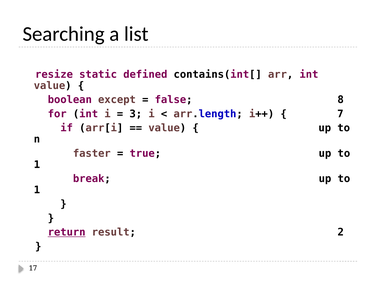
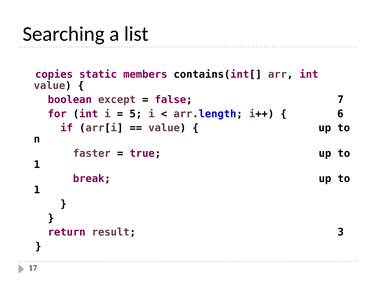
resize: resize -> copies (54, 74)
defined: defined -> members (145, 74)
8: 8 -> 7 (341, 100)
3: 3 -> 5 (136, 114)
7: 7 -> 6 (340, 114)
return underline: present -> none (67, 232)
2: 2 -> 3 (341, 232)
